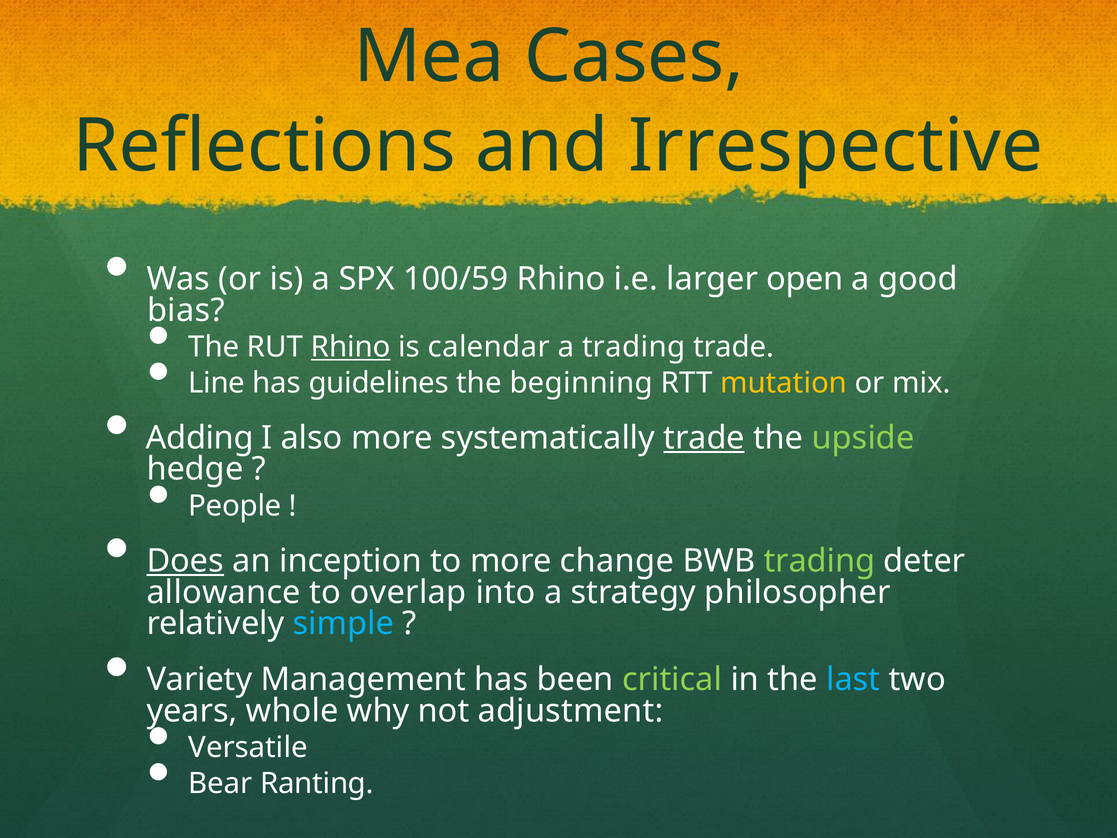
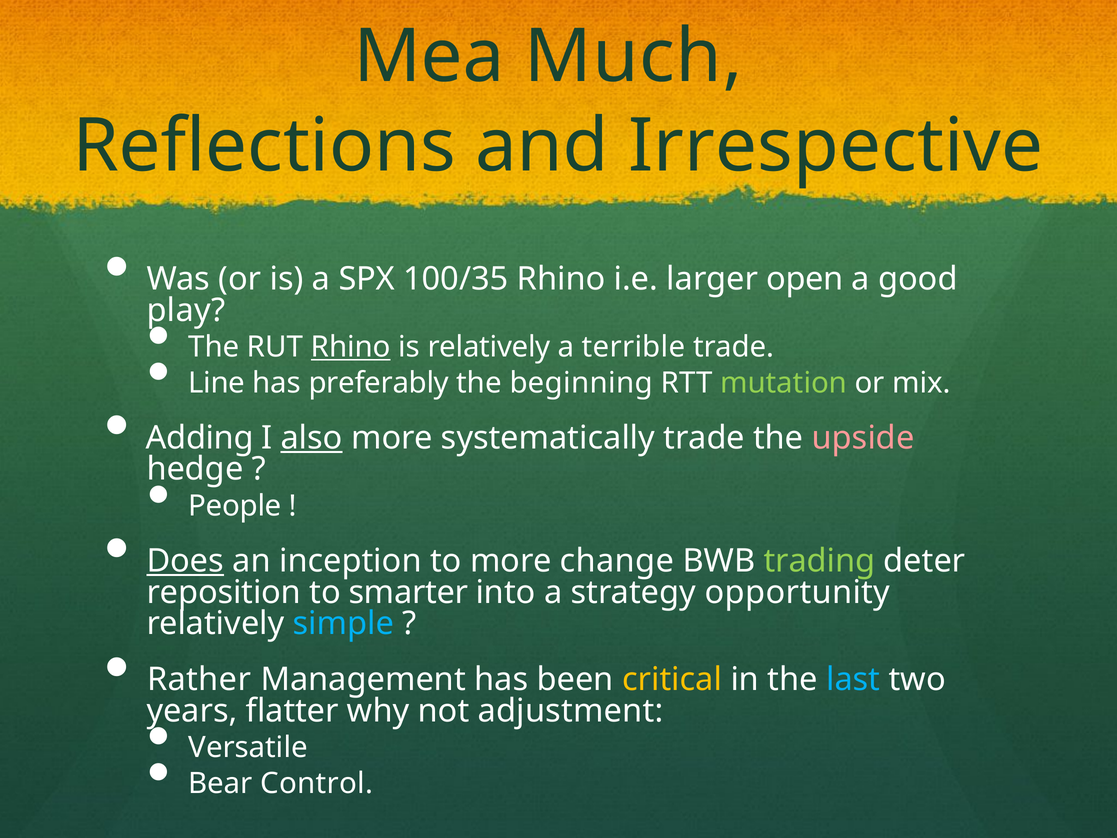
Cases: Cases -> Much (634, 57)
100/59: 100/59 -> 100/35 (456, 279)
bias: bias -> play (186, 310)
is calendar: calendar -> relatively (489, 347)
a trading: trading -> terrible (634, 347)
guidelines: guidelines -> preferably (379, 383)
mutation colour: yellow -> light green (784, 383)
also underline: none -> present (312, 438)
trade underline: present -> none (704, 438)
upside colour: light green -> pink (863, 438)
allowance: allowance -> reposition (224, 592)
overlap: overlap -> smarter (408, 592)
philosopher: philosopher -> opportunity (797, 592)
Variety: Variety -> Rather (199, 679)
critical colour: light green -> yellow (672, 679)
whole: whole -> flatter (292, 711)
Ranting: Ranting -> Control (317, 783)
